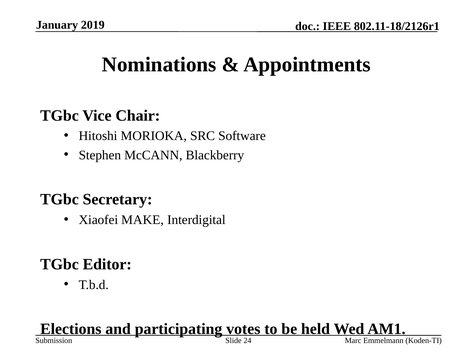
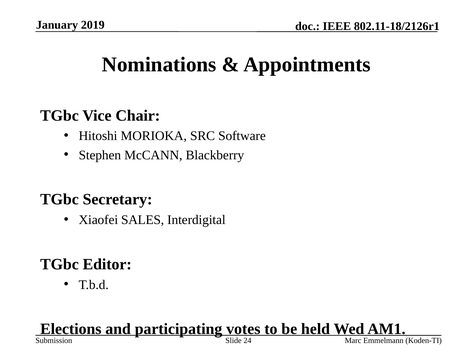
MAKE: MAKE -> SALES (143, 220)
